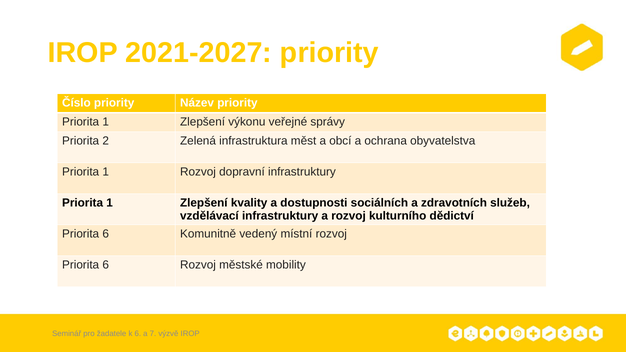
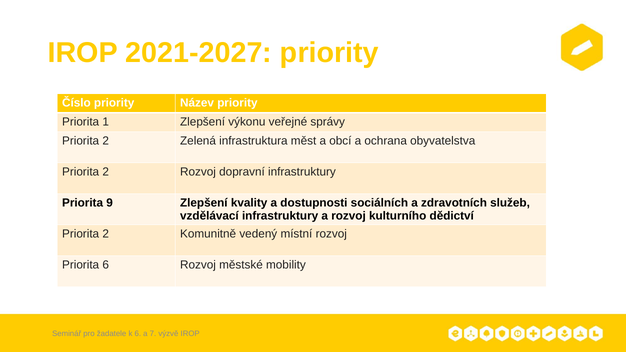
1: 1 -> 2 (106, 172)
1: 1 -> 9 (110, 203)
6: 6 -> 2 (106, 234)
